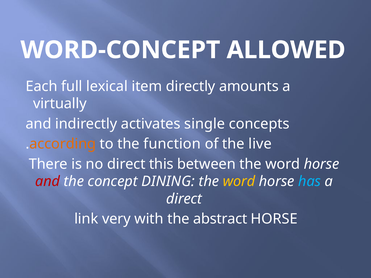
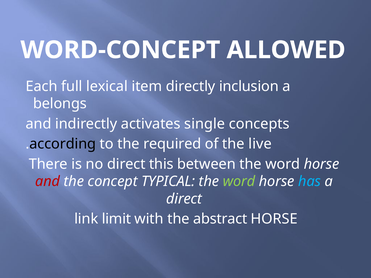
amounts: amounts -> inclusion (249, 86)
virtually: virtually -> belongs (60, 104)
according colour: orange -> black (63, 144)
function: function -> required (172, 144)
DINING: DINING -> TYPICAL (168, 182)
word colour: yellow -> light green (239, 182)
very: very -> limit (116, 219)
